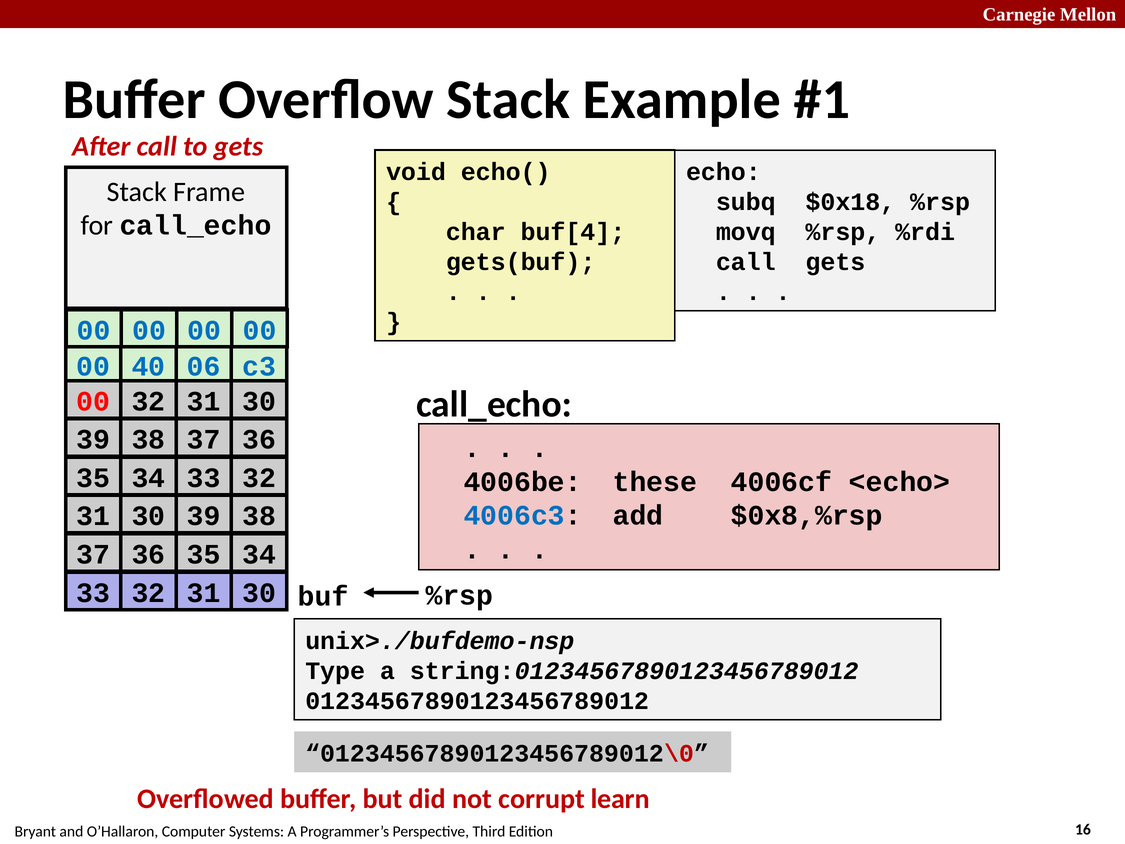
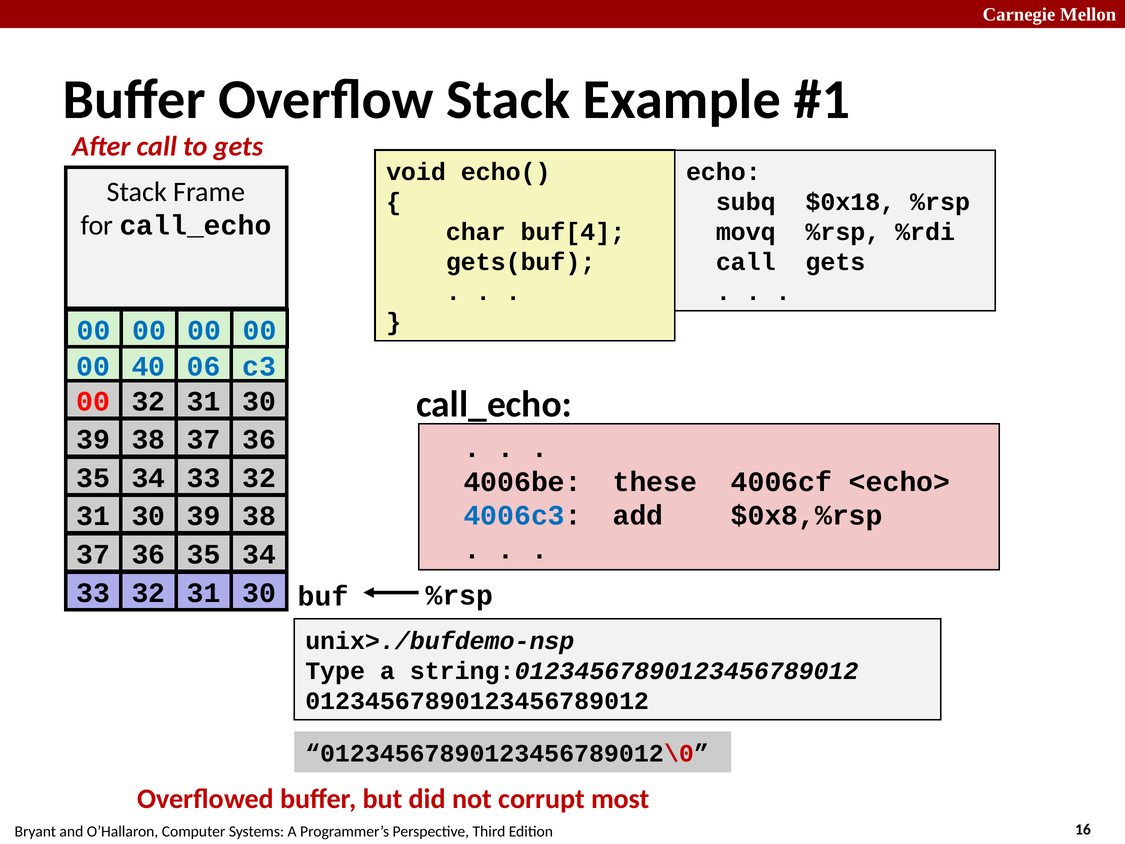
learn: learn -> most (620, 799)
